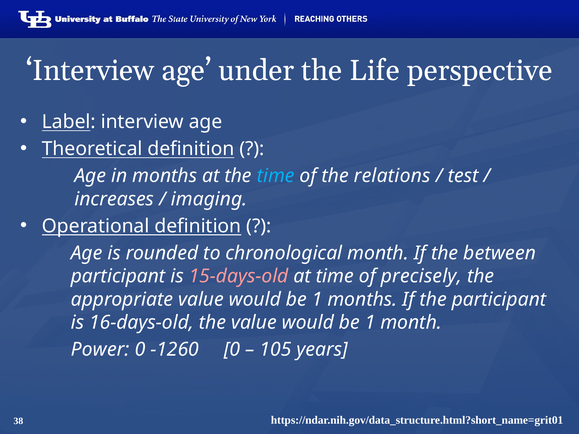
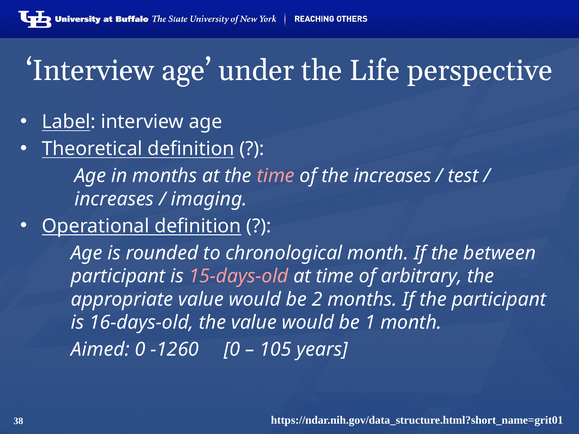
time colour: light blue -> pink (276, 176)
the relations: relations -> increases (392, 176)
precisely: precisely -> arbitrary (421, 276)
1: 1 -> 2 (317, 299)
Power: Power -> Aimed (100, 350)
